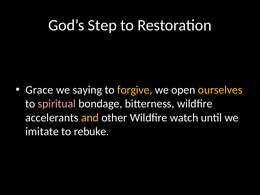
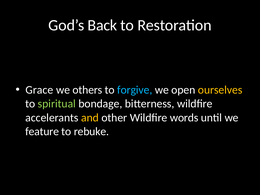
Step: Step -> Back (102, 25)
saying: saying -> others (87, 90)
forgive colour: yellow -> light blue (135, 90)
spiritual colour: pink -> light green (57, 104)
watch: watch -> words (184, 118)
imitate: imitate -> feature (42, 131)
